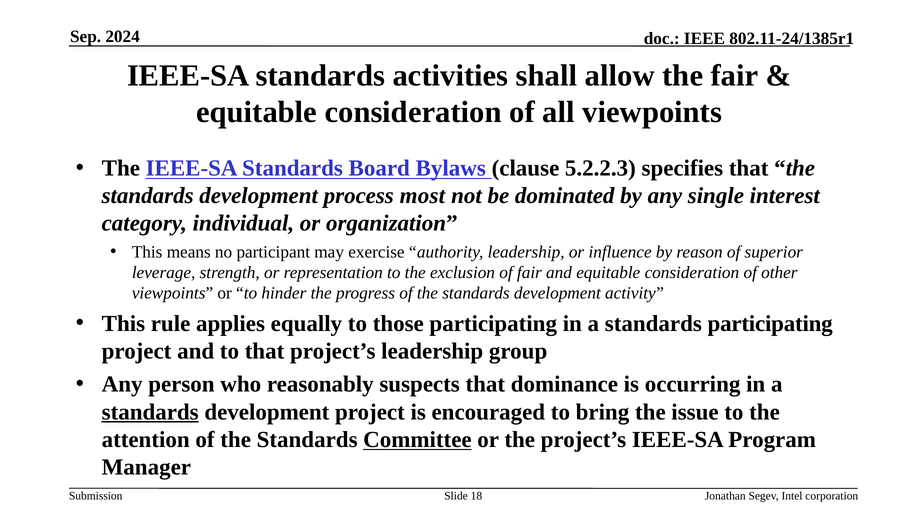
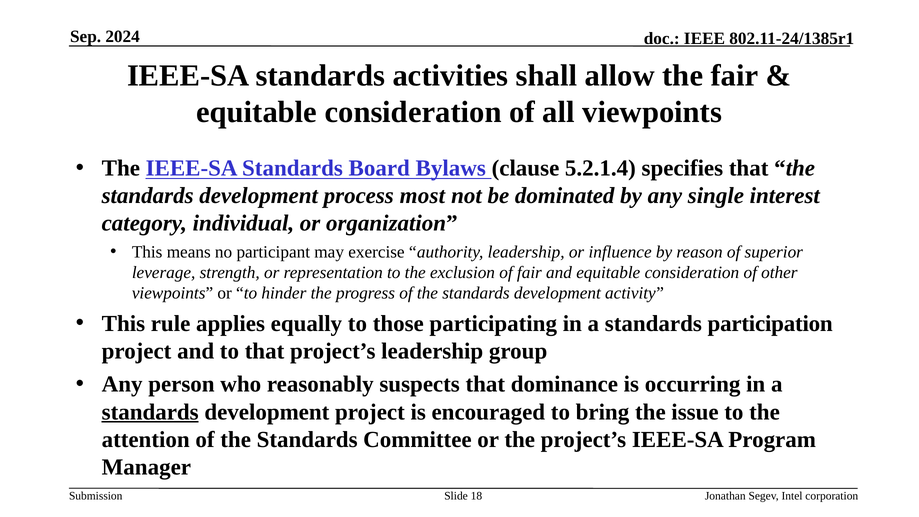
5.2.2.3: 5.2.2.3 -> 5.2.1.4 (600, 168)
standards participating: participating -> participation (770, 323)
Committee underline: present -> none (417, 440)
